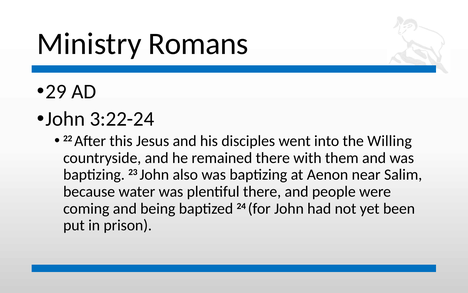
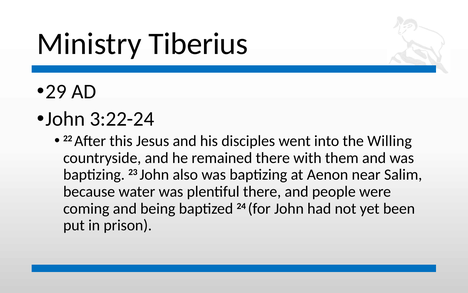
Romans: Romans -> Tiberius (198, 44)
